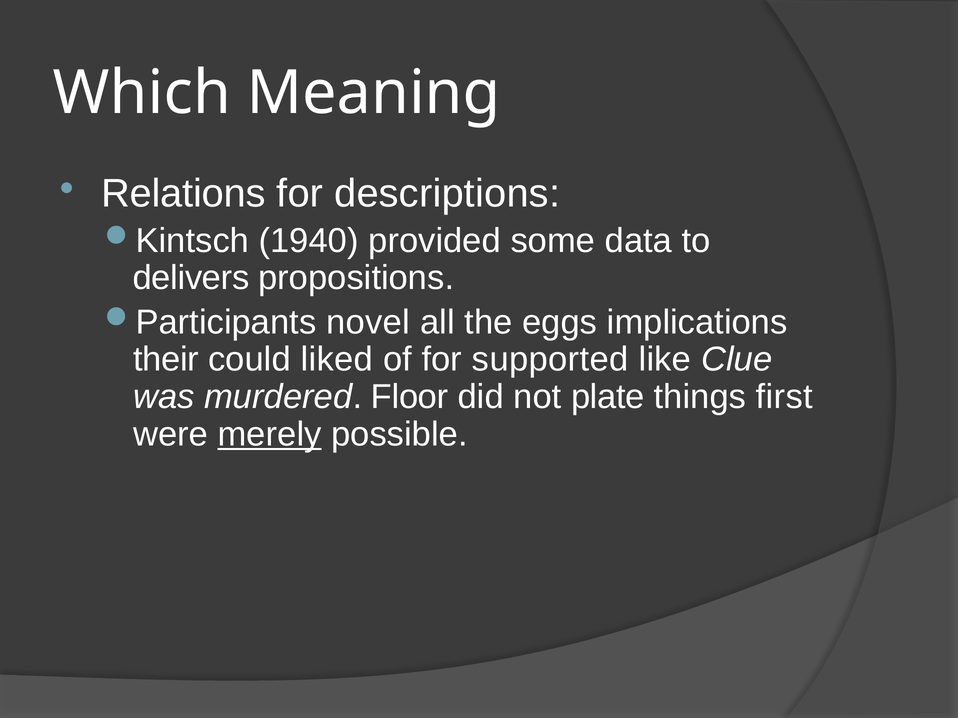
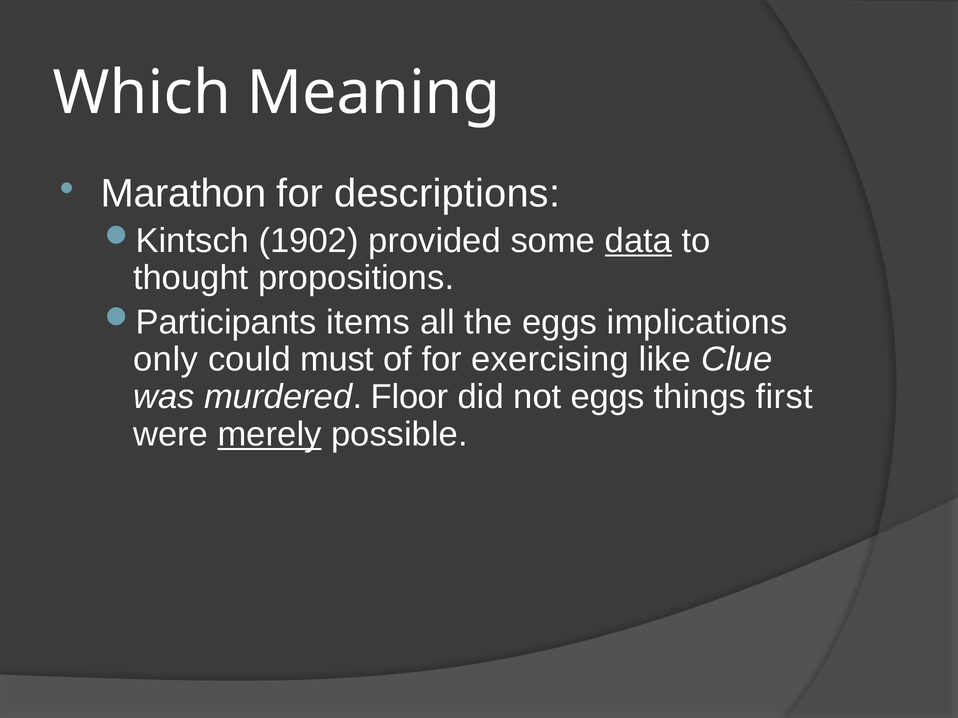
Relations: Relations -> Marathon (184, 194)
1940: 1940 -> 1902 (309, 241)
data underline: none -> present (638, 241)
delivers: delivers -> thought (191, 278)
novel: novel -> items (368, 322)
their: their -> only (166, 360)
liked: liked -> must (337, 360)
supported: supported -> exercising (550, 360)
not plate: plate -> eggs (608, 397)
